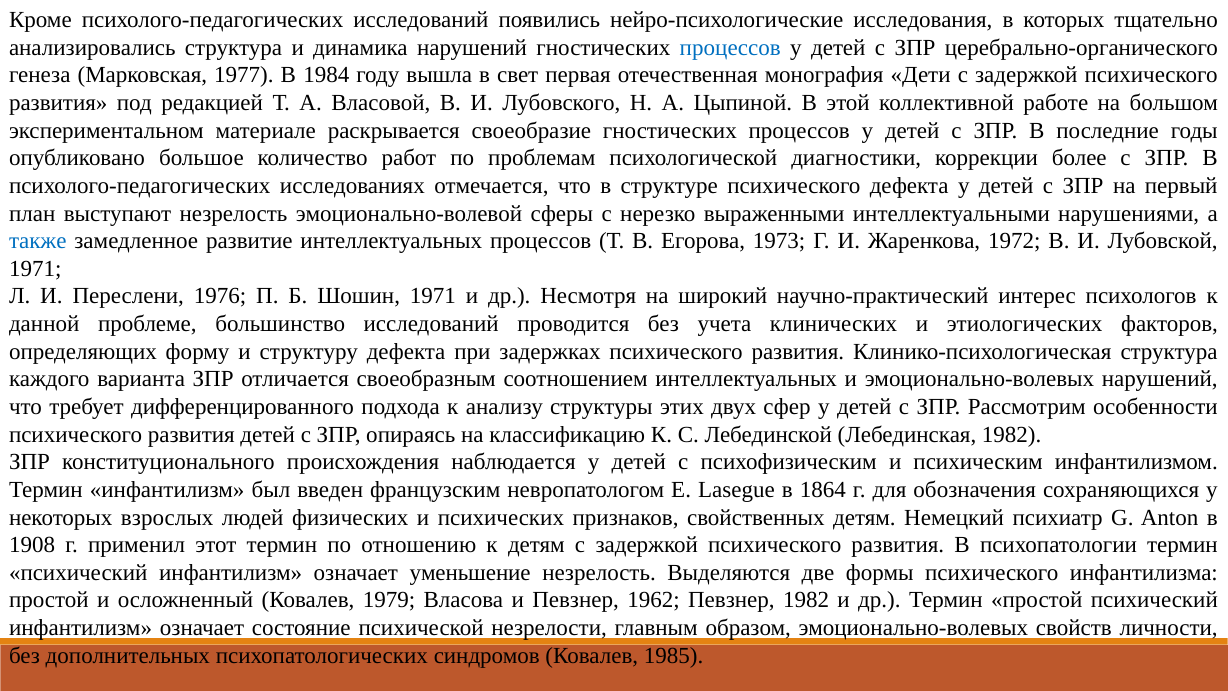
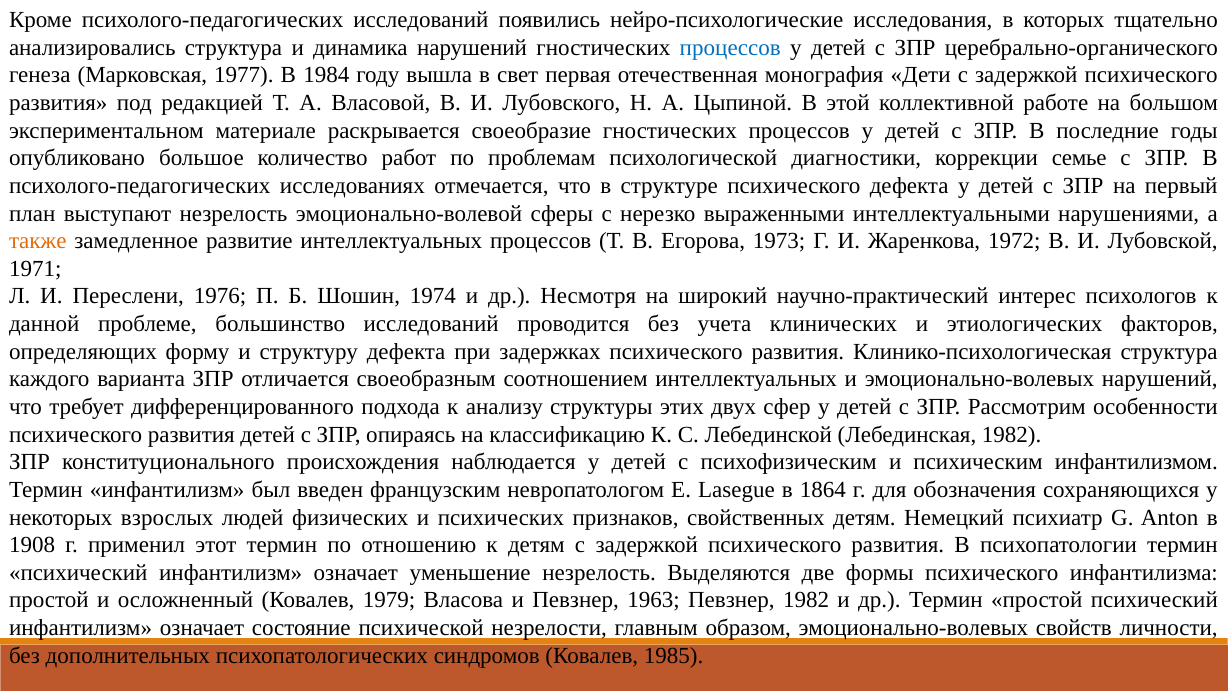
более: более -> семье (1079, 158)
также colour: blue -> orange (38, 241)
Шошин 1971: 1971 -> 1974 (433, 296)
1962: 1962 -> 1963 (654, 600)
